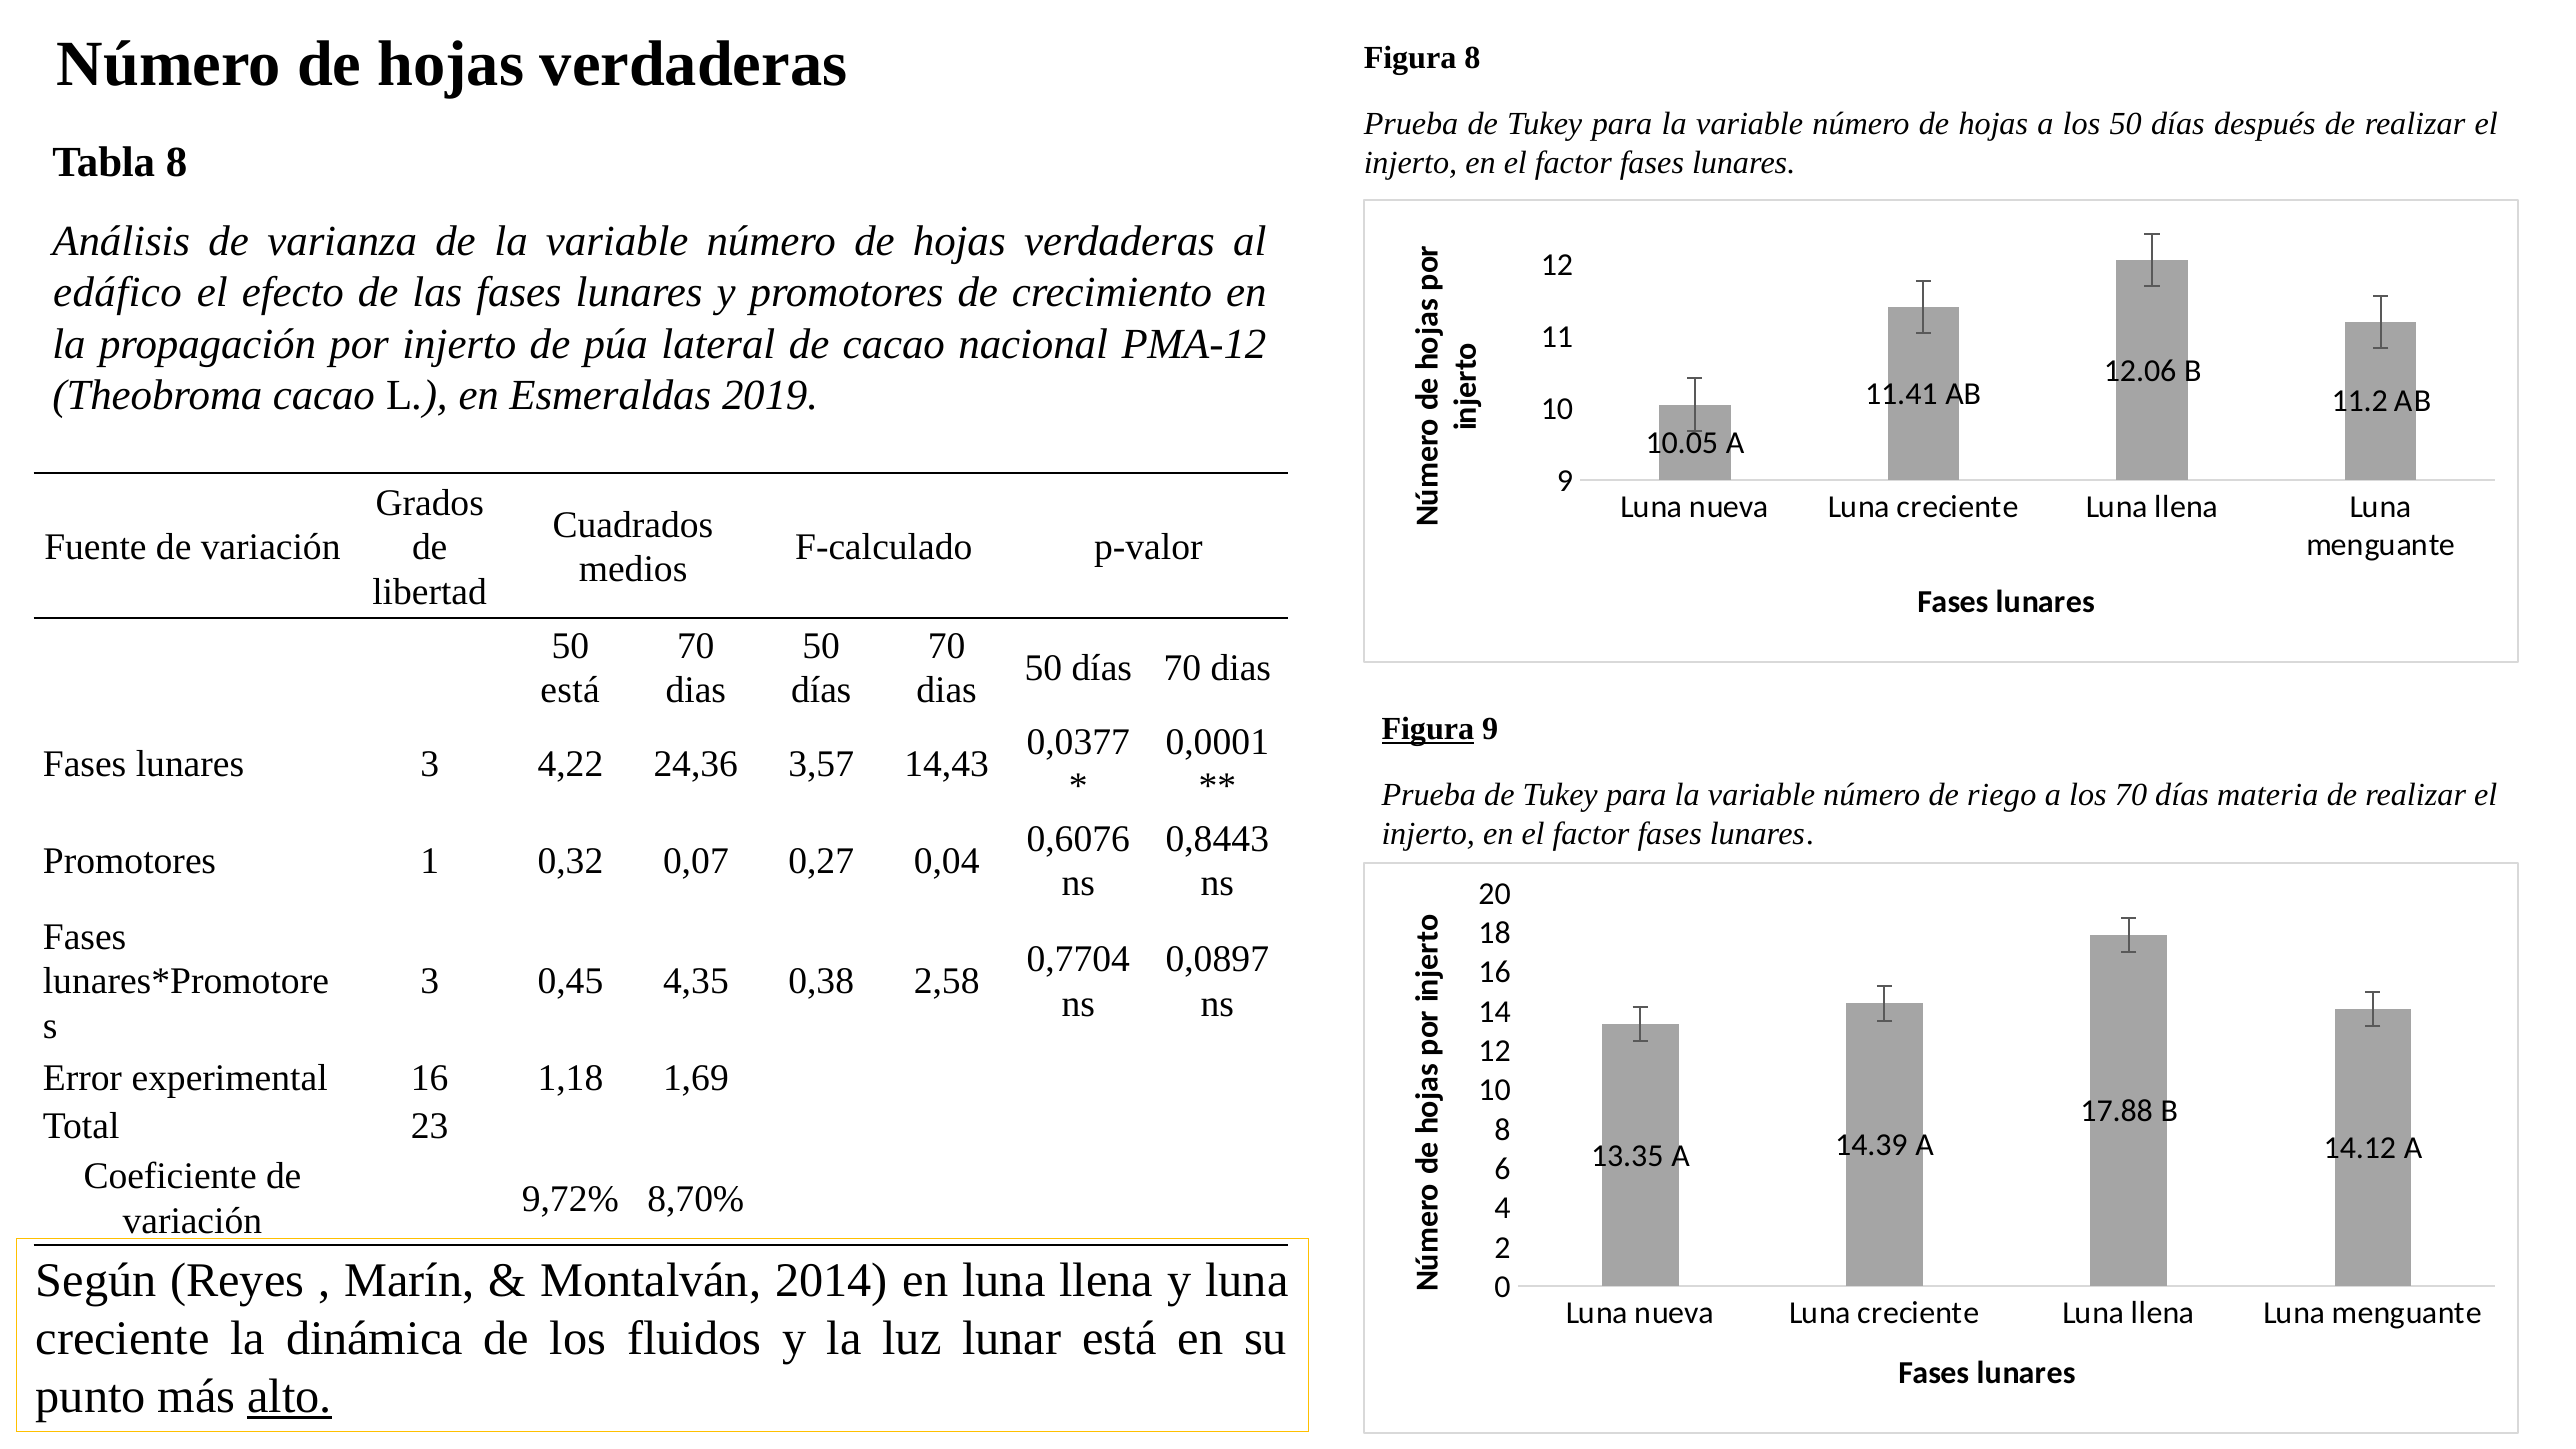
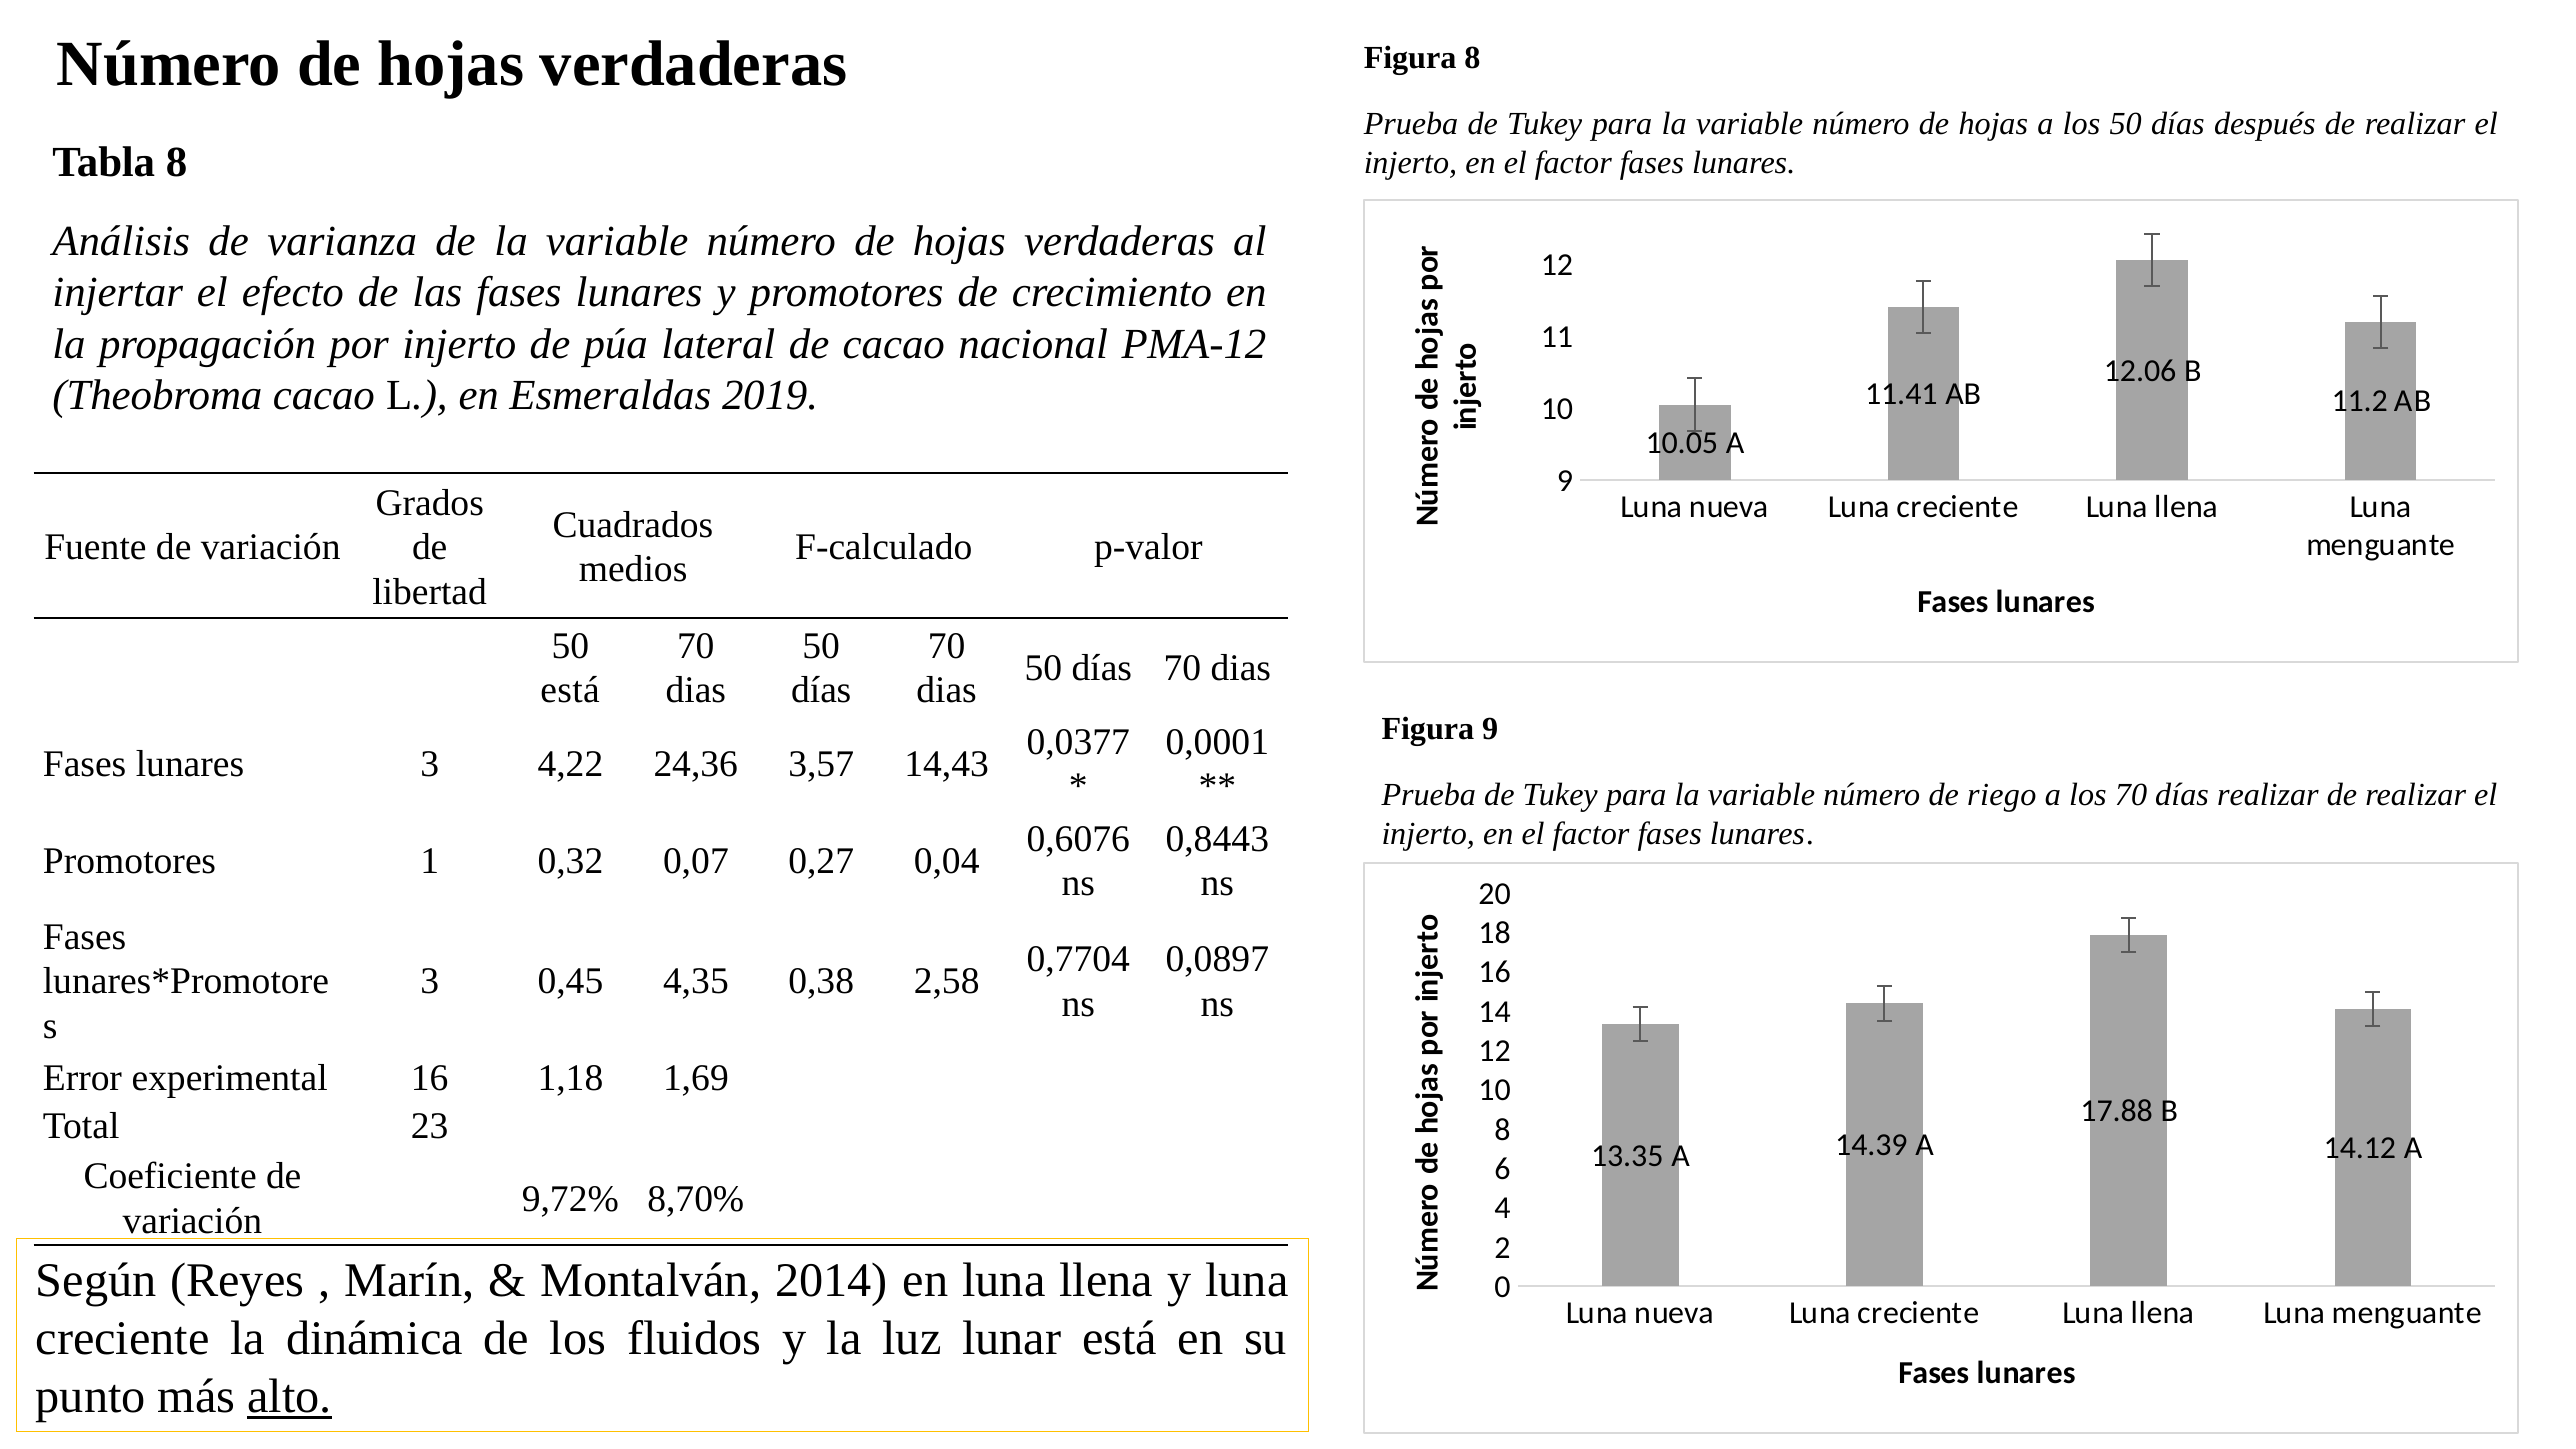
edáfico: edáfico -> injertar (118, 293)
Figura underline: present -> none (1428, 729)
días materia: materia -> realizar (2268, 795)
